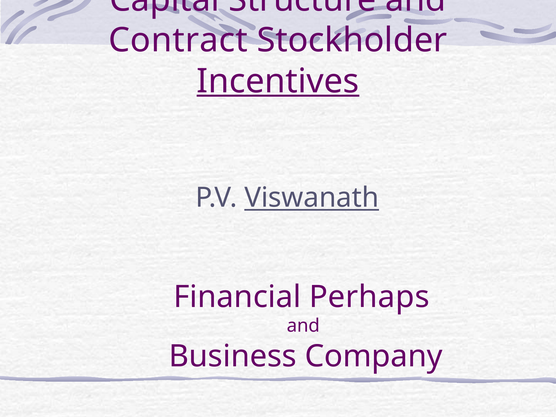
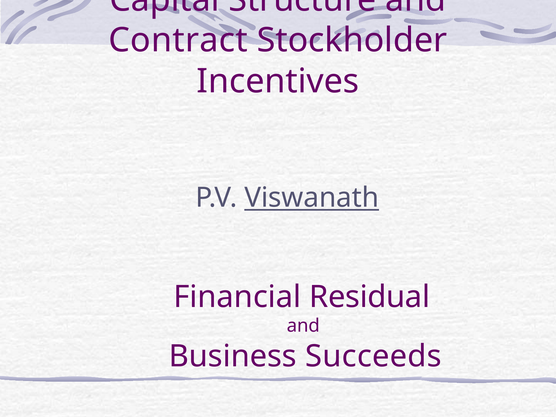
Incentives underline: present -> none (278, 81)
Perhaps: Perhaps -> Residual (370, 297)
Company: Company -> Succeeds (374, 356)
